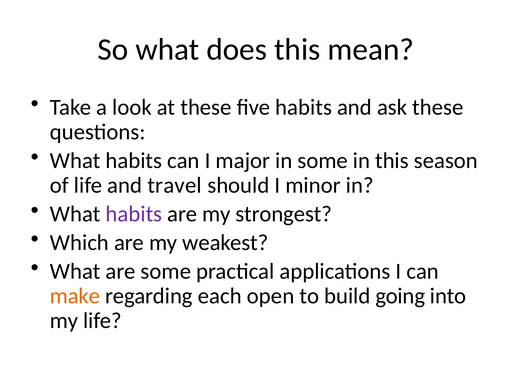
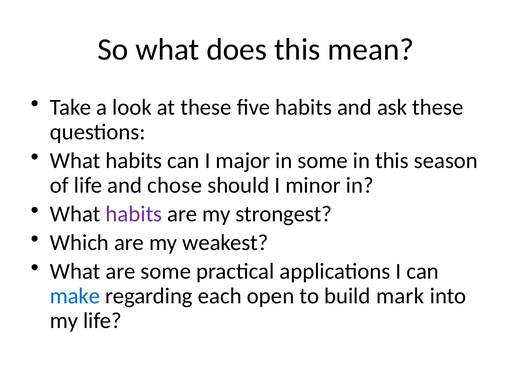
travel: travel -> chose (175, 185)
make colour: orange -> blue (75, 296)
going: going -> mark (400, 296)
